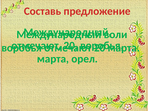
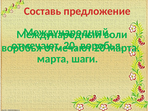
орел: орел -> шаги (85, 59)
